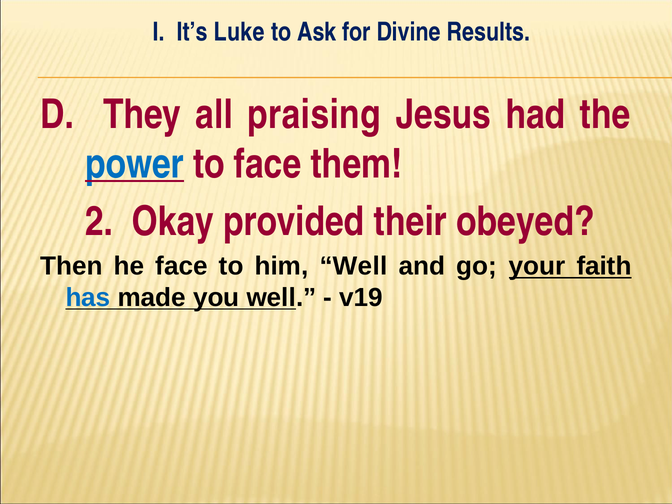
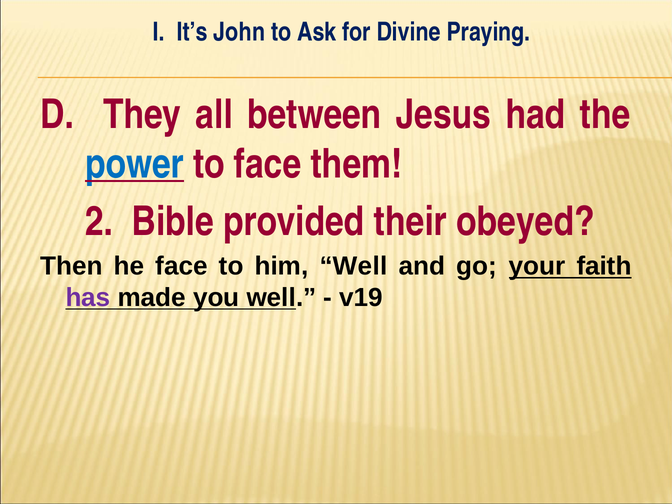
Luke: Luke -> John (239, 32)
Results: Results -> Praying (488, 32)
praising: praising -> between (314, 115)
Okay: Okay -> Bible (173, 222)
has colour: blue -> purple (88, 298)
